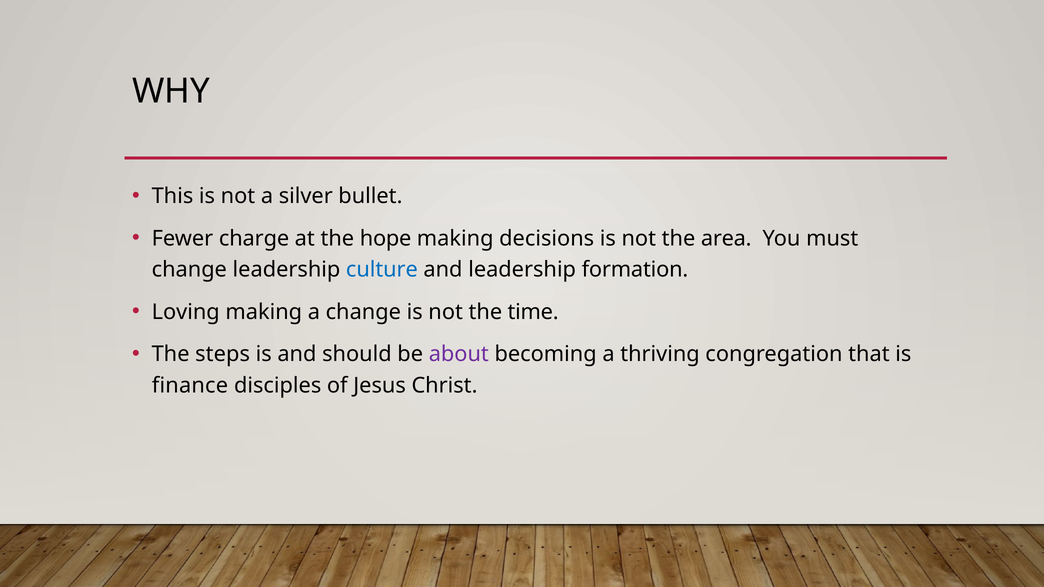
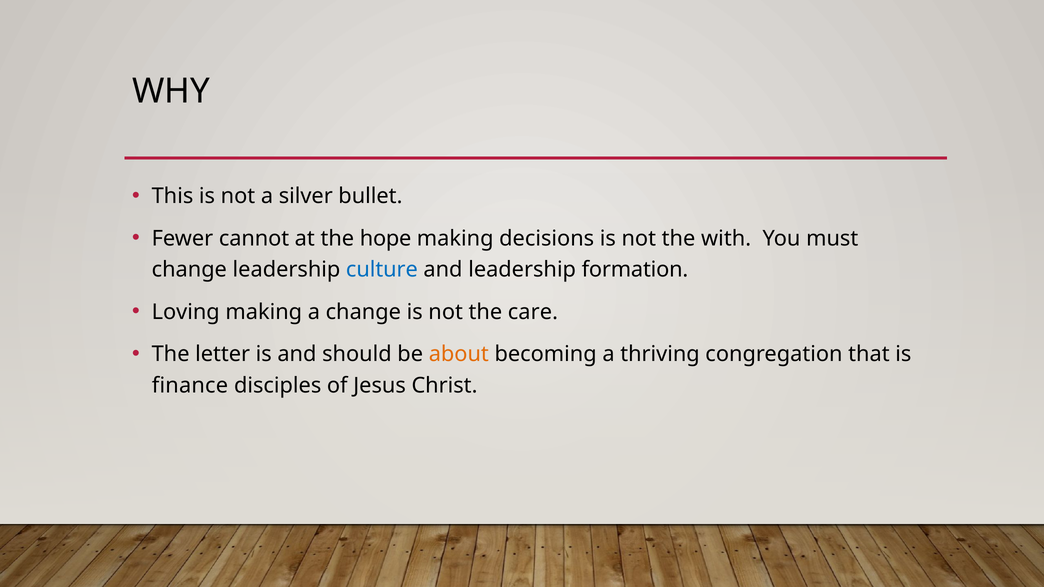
charge: charge -> cannot (254, 239)
area: area -> with (726, 239)
time: time -> care (533, 312)
steps: steps -> letter (223, 354)
about colour: purple -> orange (459, 354)
